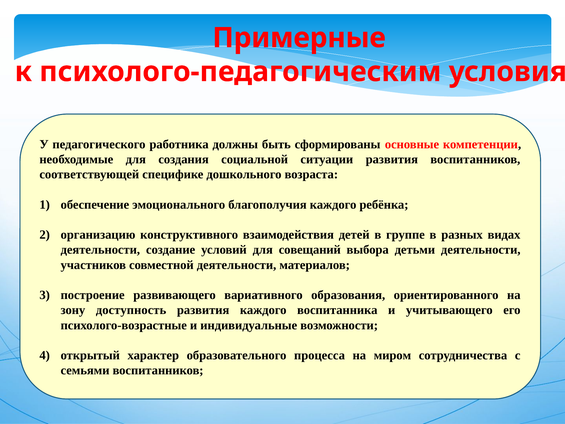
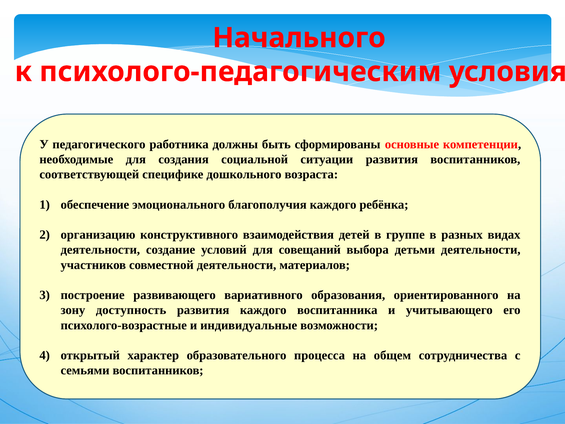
Примерные: Примерные -> Начального (299, 38)
миром: миром -> общем (392, 355)
